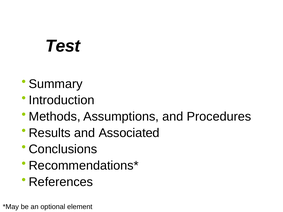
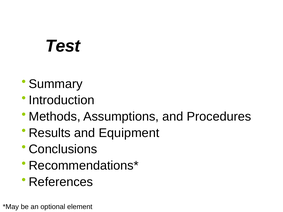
Associated: Associated -> Equipment (129, 133)
